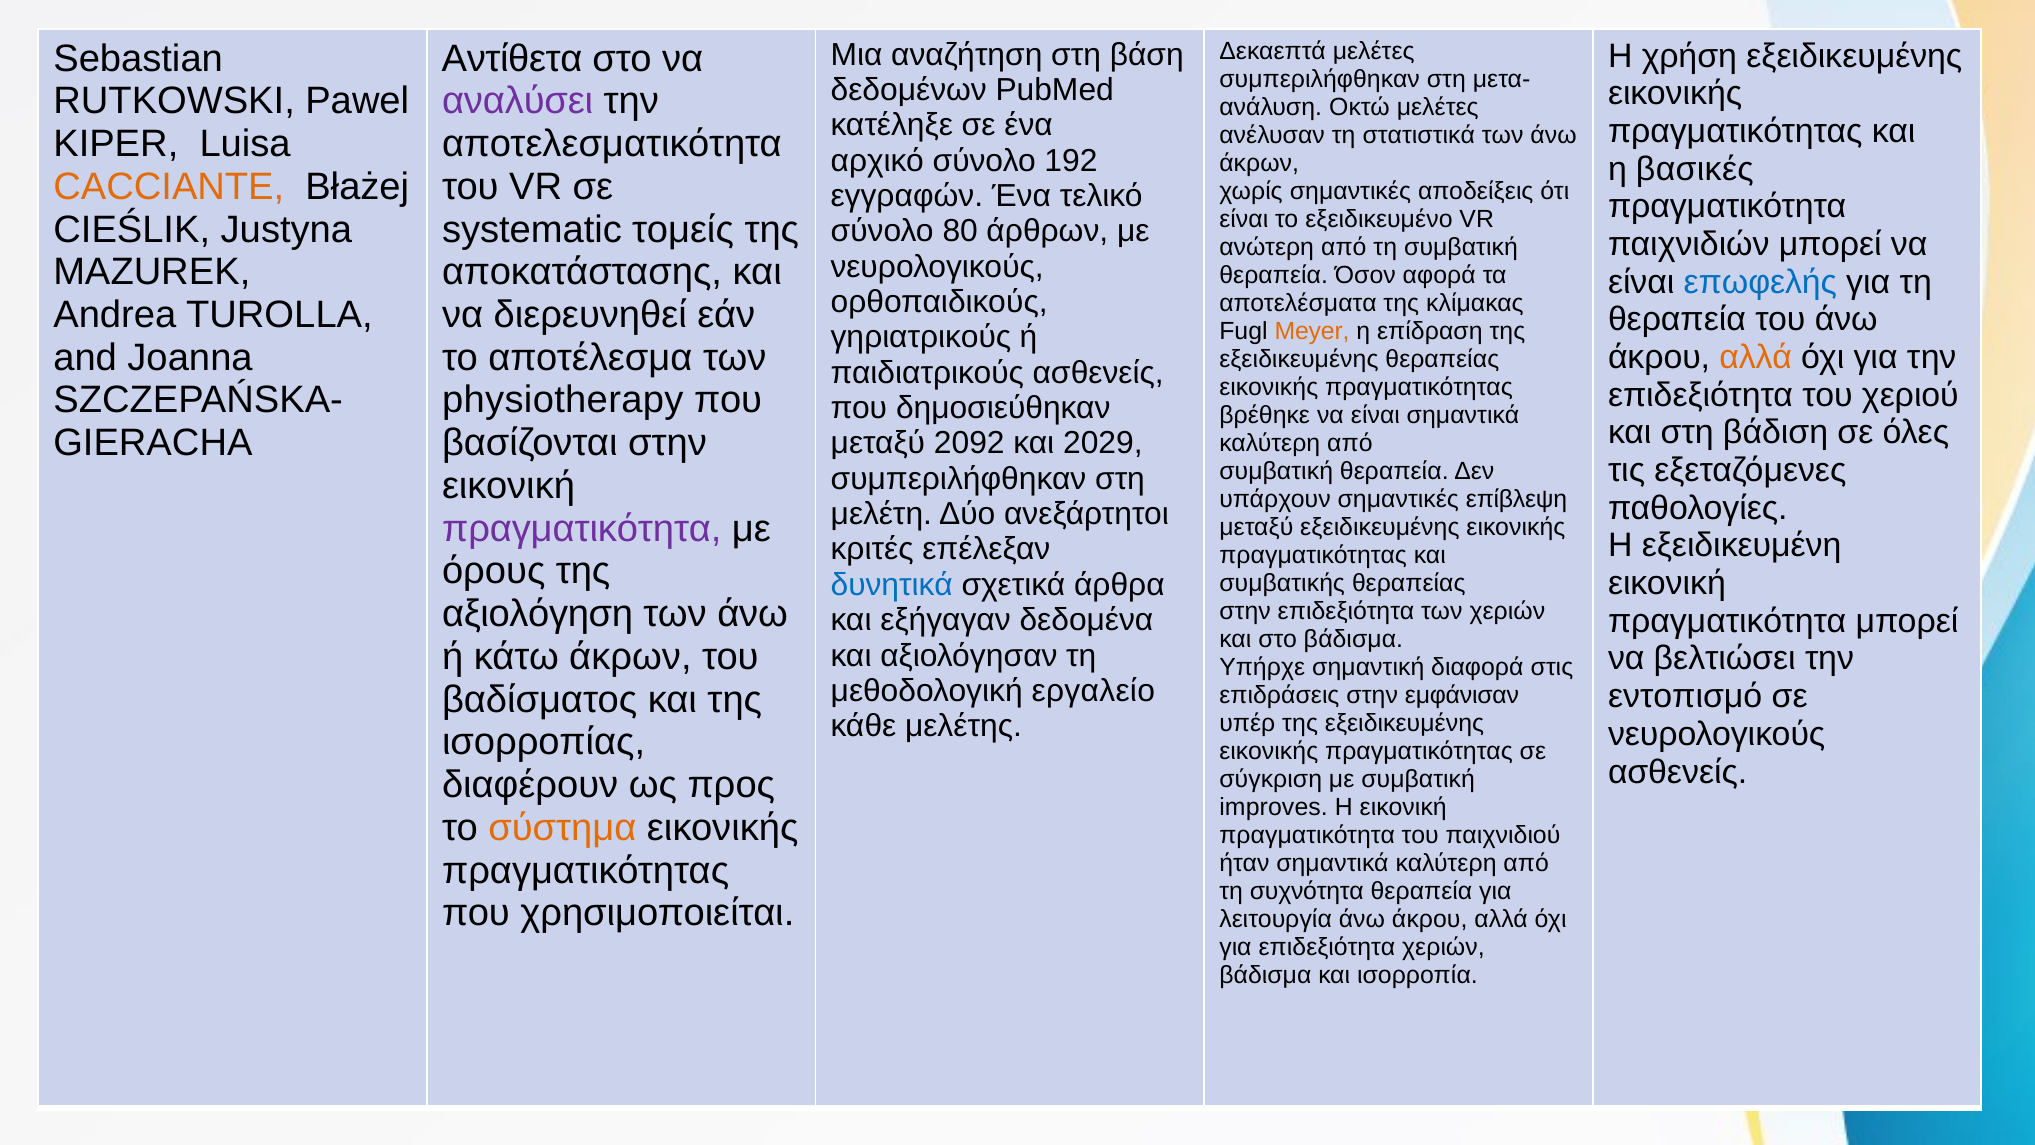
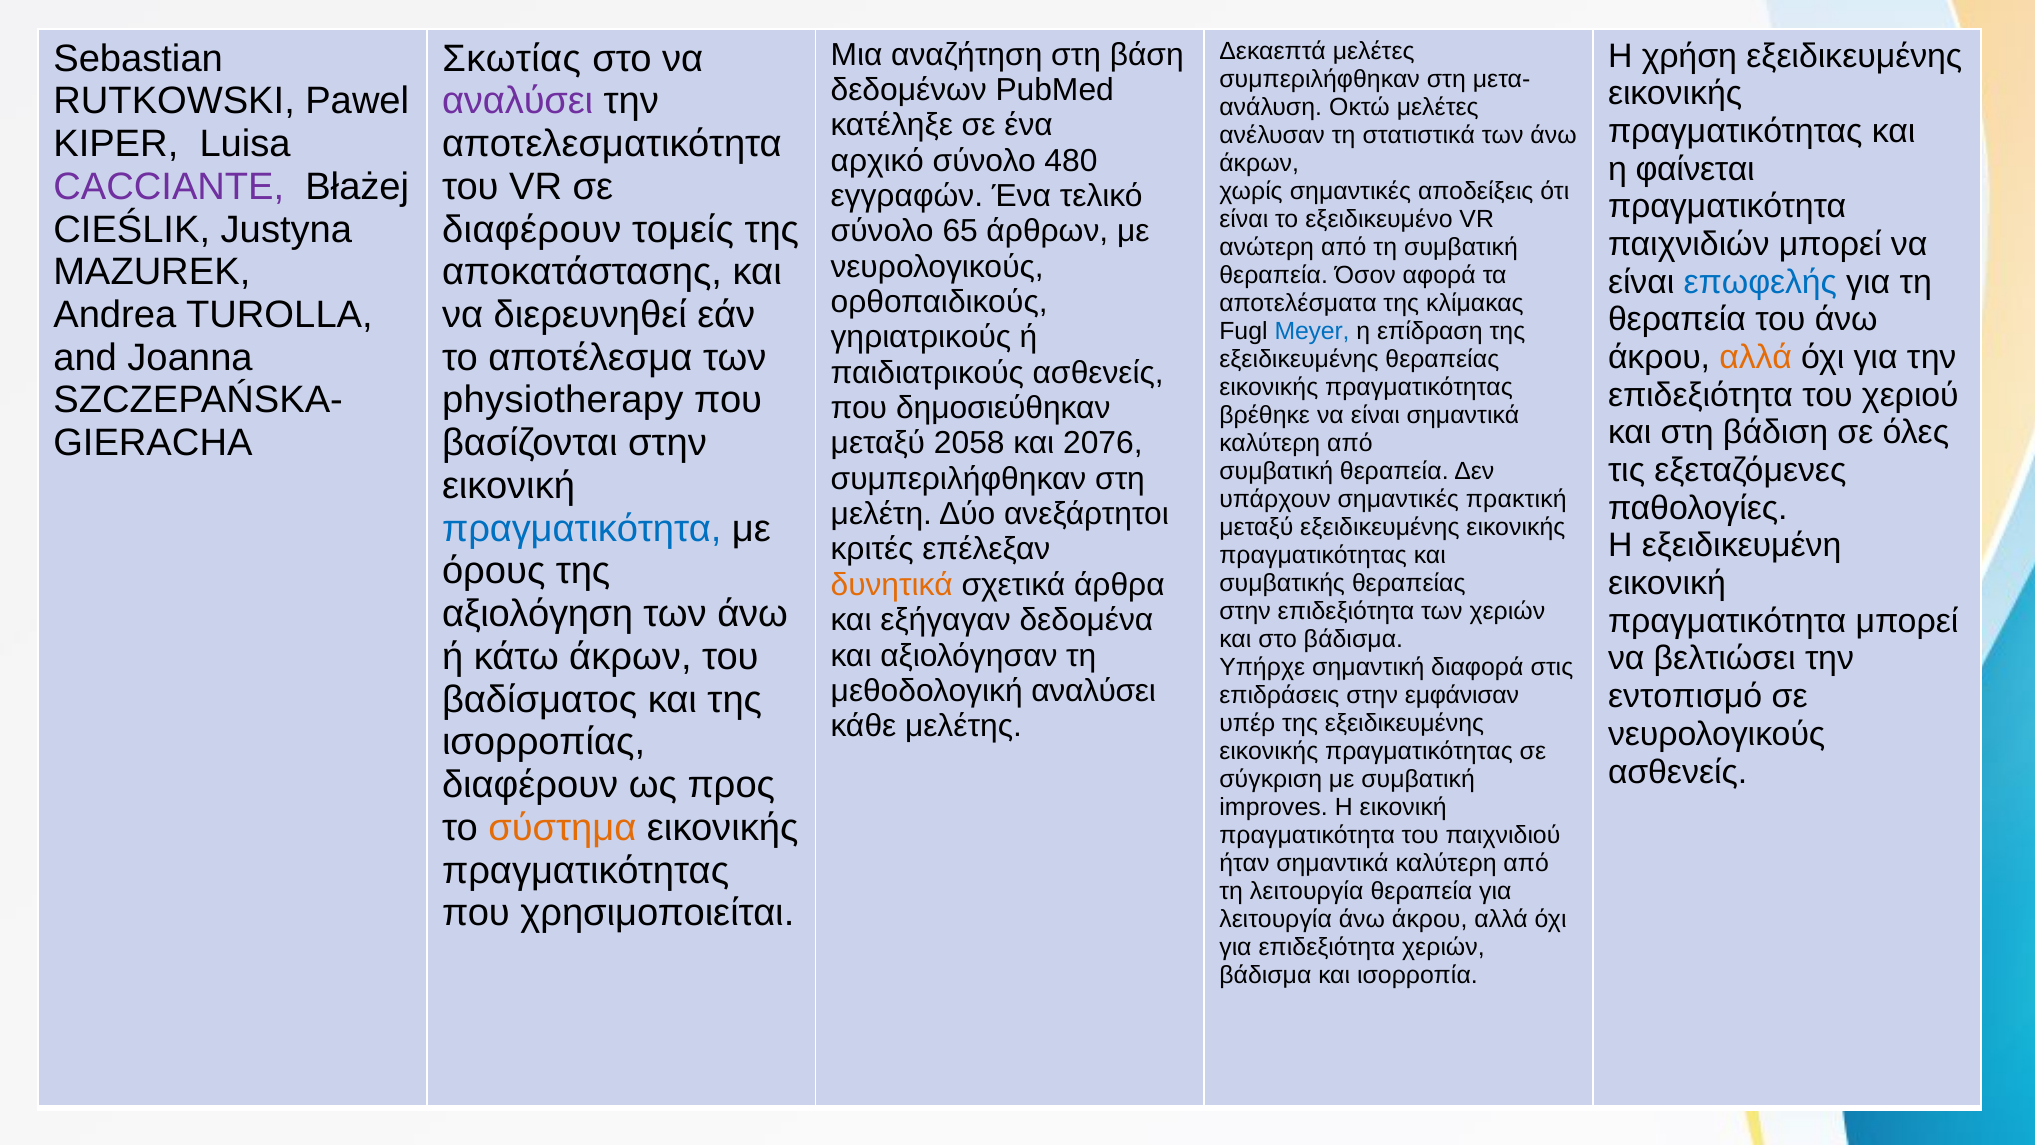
Αντίθετα: Αντίθετα -> Σκωτίας (512, 58)
192: 192 -> 480 (1071, 161)
βασικές: βασικές -> φαίνεται (1695, 169)
CACCIANTE colour: orange -> purple (169, 187)
systematic: systematic -> διαφέρουν (532, 229)
80: 80 -> 65 (960, 231)
Meyer colour: orange -> blue (1312, 331)
2092: 2092 -> 2058 (969, 443)
2029: 2029 -> 2076 (1103, 443)
επίβλεψη: επίβλεψη -> πρακτική (1516, 499)
πραγματικότητα colour: purple -> blue (582, 528)
δυνητικά colour: blue -> orange (892, 585)
μεθοδολογική εργαλείο: εργαλείο -> αναλύσει (1094, 691)
τη συχνότητα: συχνότητα -> λειτουργία (1307, 891)
